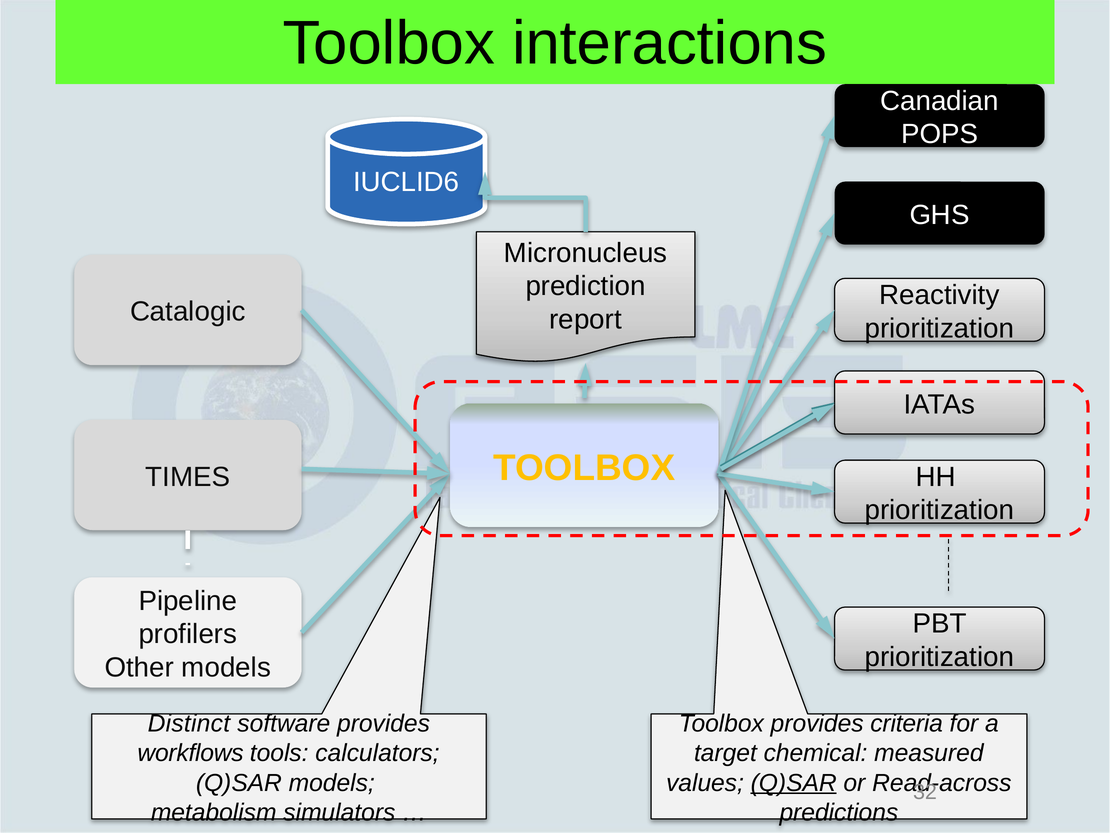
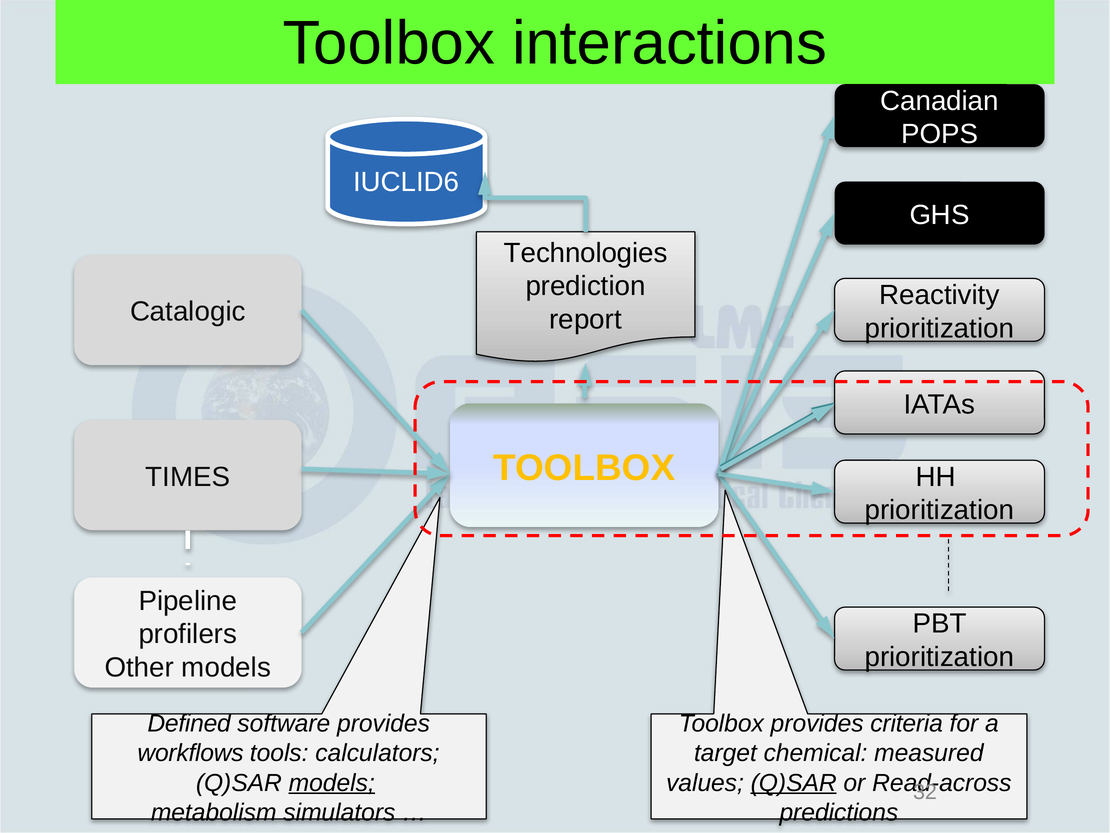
Micronucleus: Micronucleus -> Technologies (586, 253)
Distinct: Distinct -> Defined (189, 723)
models underline: none -> present (332, 782)
